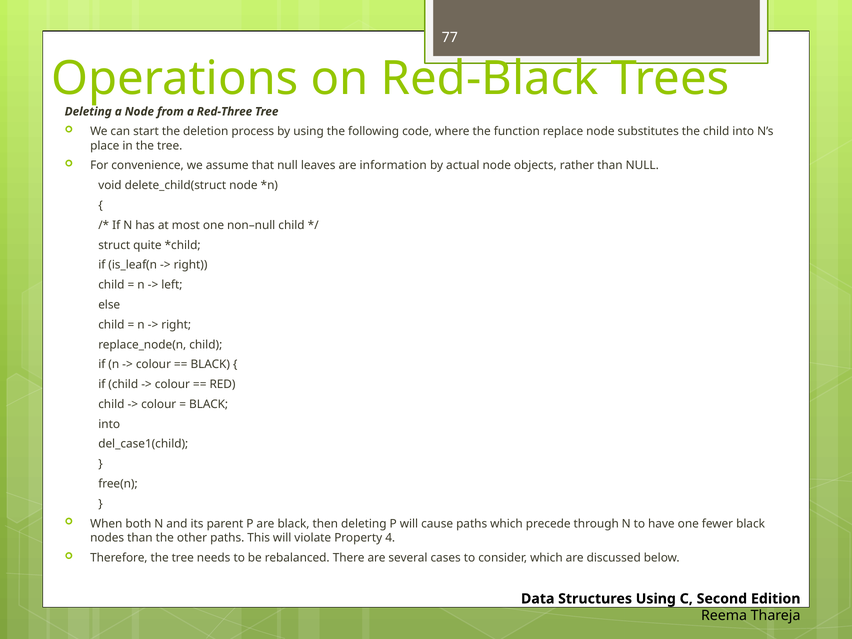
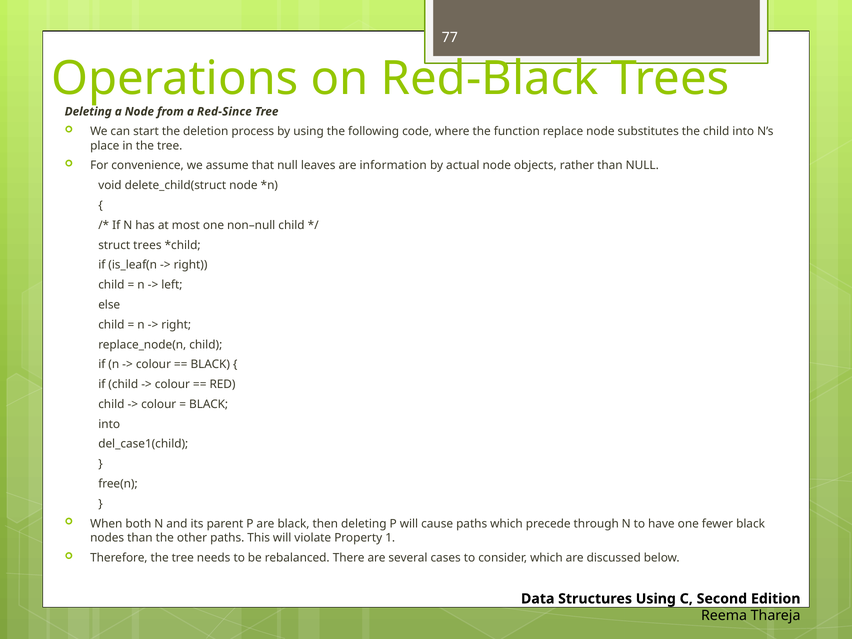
Red-Three: Red-Three -> Red-Since (224, 112)
struct quite: quite -> trees (147, 245)
4: 4 -> 1 (390, 538)
